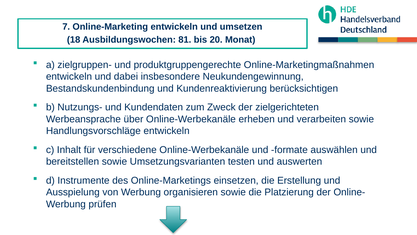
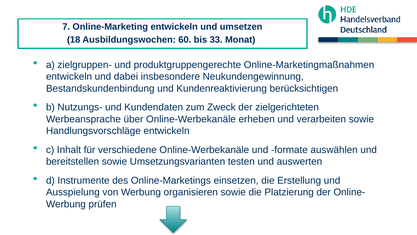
81: 81 -> 60 (185, 40)
20: 20 -> 33 (216, 40)
